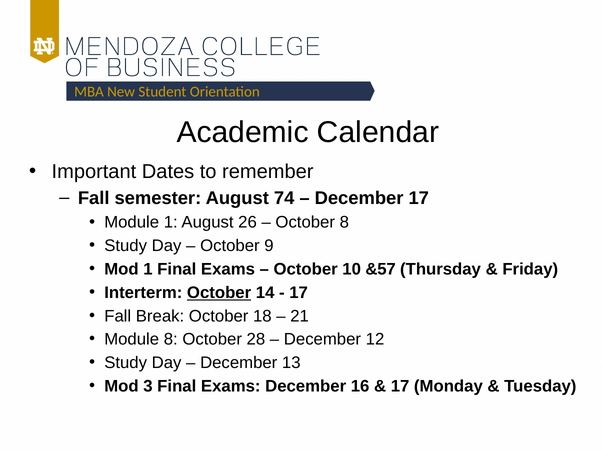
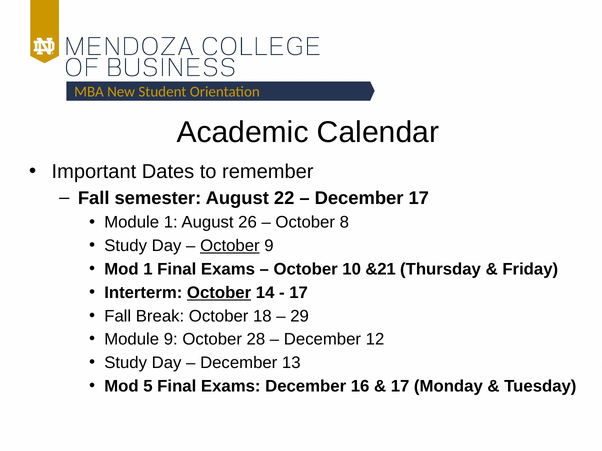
74: 74 -> 22 (284, 198)
October underline: none -> present (230, 246)
&57: &57 -> &21 (381, 270)
21: 21 -> 29 (300, 316)
Module 8: 8 -> 9 (171, 340)
3: 3 -> 5 (148, 387)
